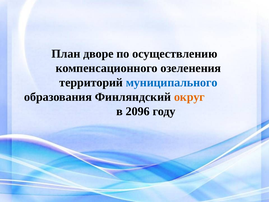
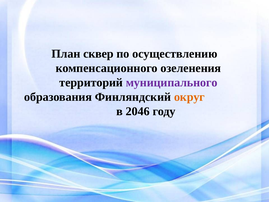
дворе: дворе -> сквер (98, 54)
муниципального colour: blue -> purple (172, 82)
2096: 2096 -> 2046 (138, 111)
